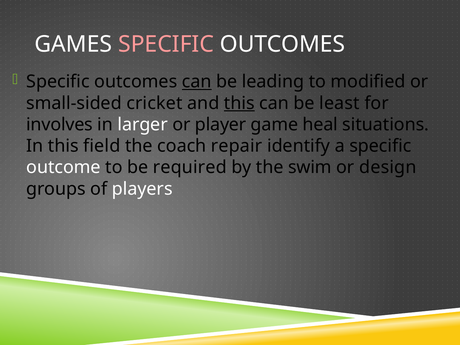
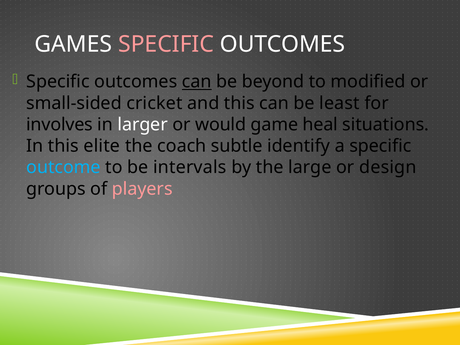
leading: leading -> beyond (273, 82)
this underline: present -> none (239, 103)
player: player -> would (221, 125)
field: field -> elite (102, 146)
repair: repair -> subtle (237, 146)
outcome colour: white -> light blue (64, 167)
required: required -> intervals (190, 167)
swim: swim -> large (310, 167)
players colour: white -> pink (142, 189)
